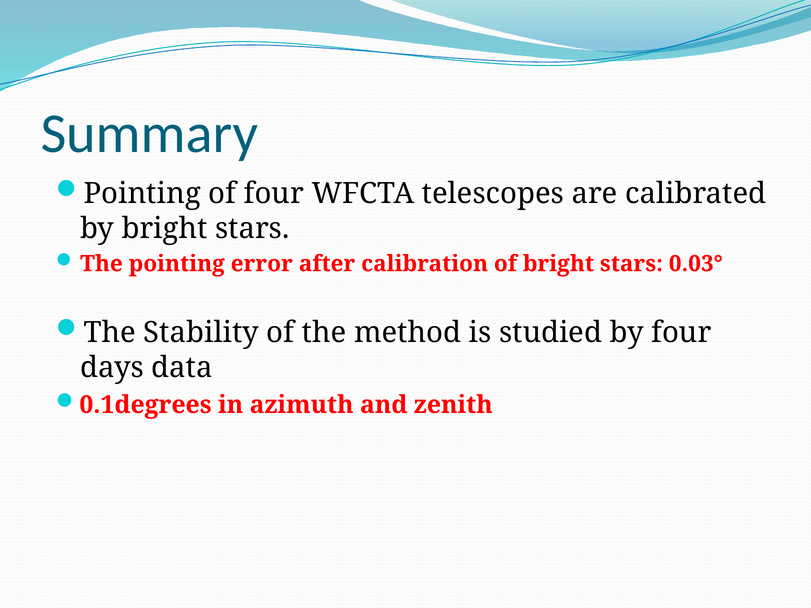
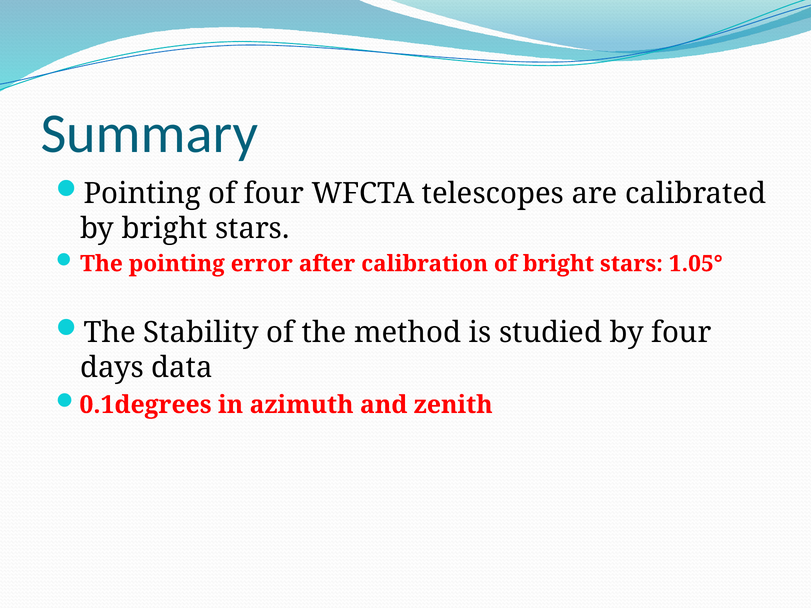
0.03°: 0.03° -> 1.05° (696, 264)
